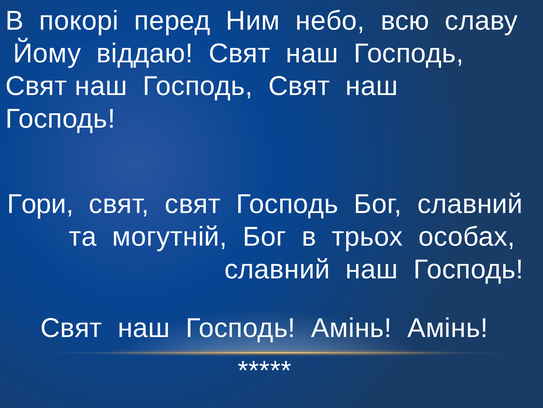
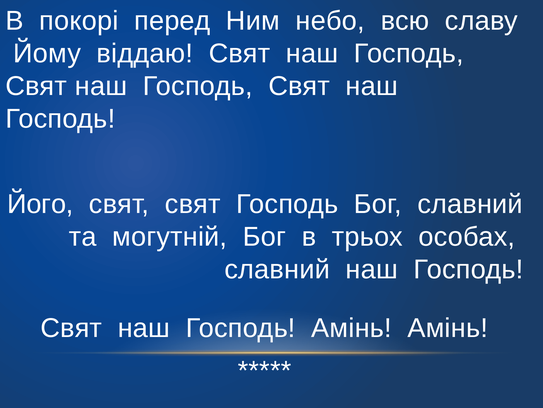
Гори: Гори -> Його (40, 204)
